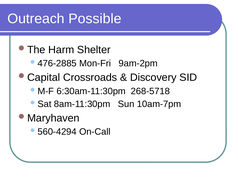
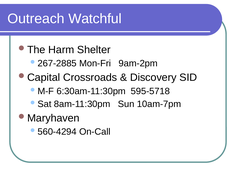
Possible: Possible -> Watchful (95, 19)
476-2885: 476-2885 -> 267-2885 (57, 64)
268-5718: 268-5718 -> 595-5718 (150, 91)
